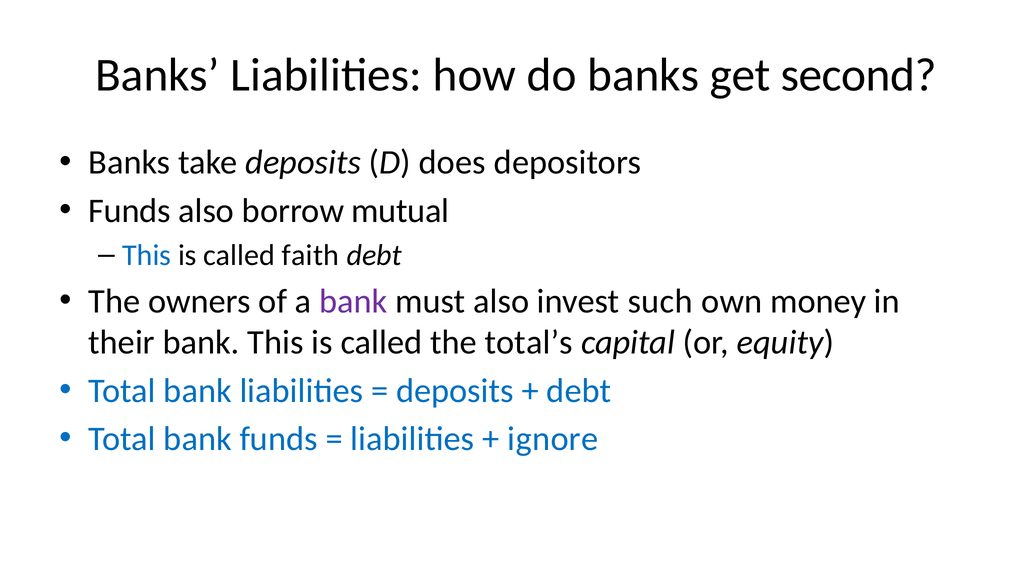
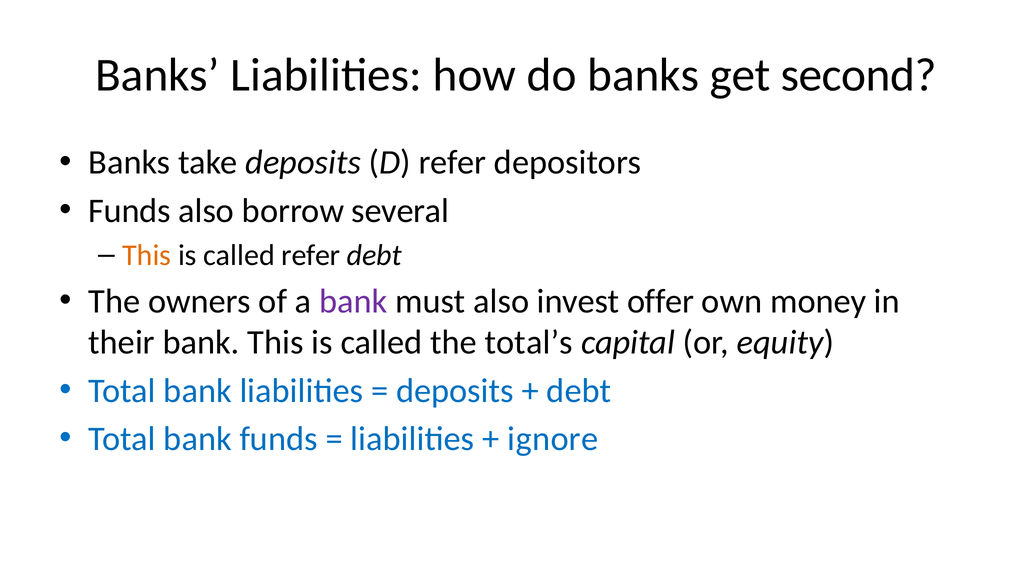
D does: does -> refer (452, 162)
mutual: mutual -> several (400, 211)
This colour: blue -> orange (147, 255)
called faith: faith -> refer (311, 255)
such: such -> offer (661, 301)
